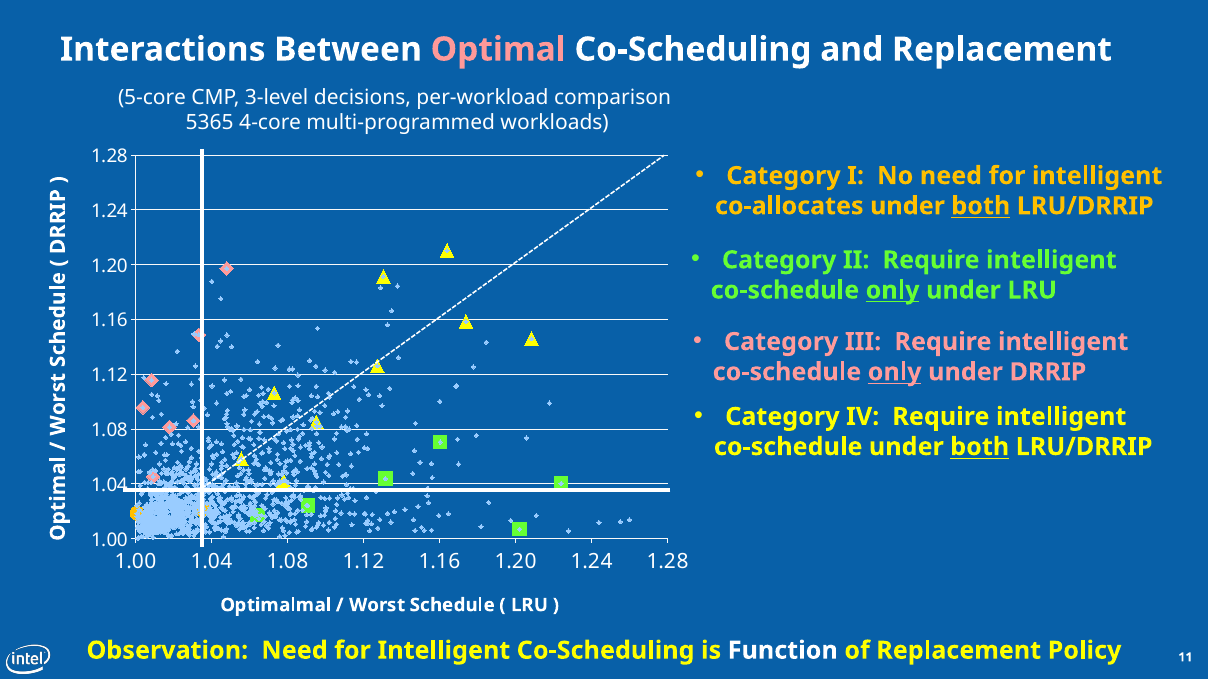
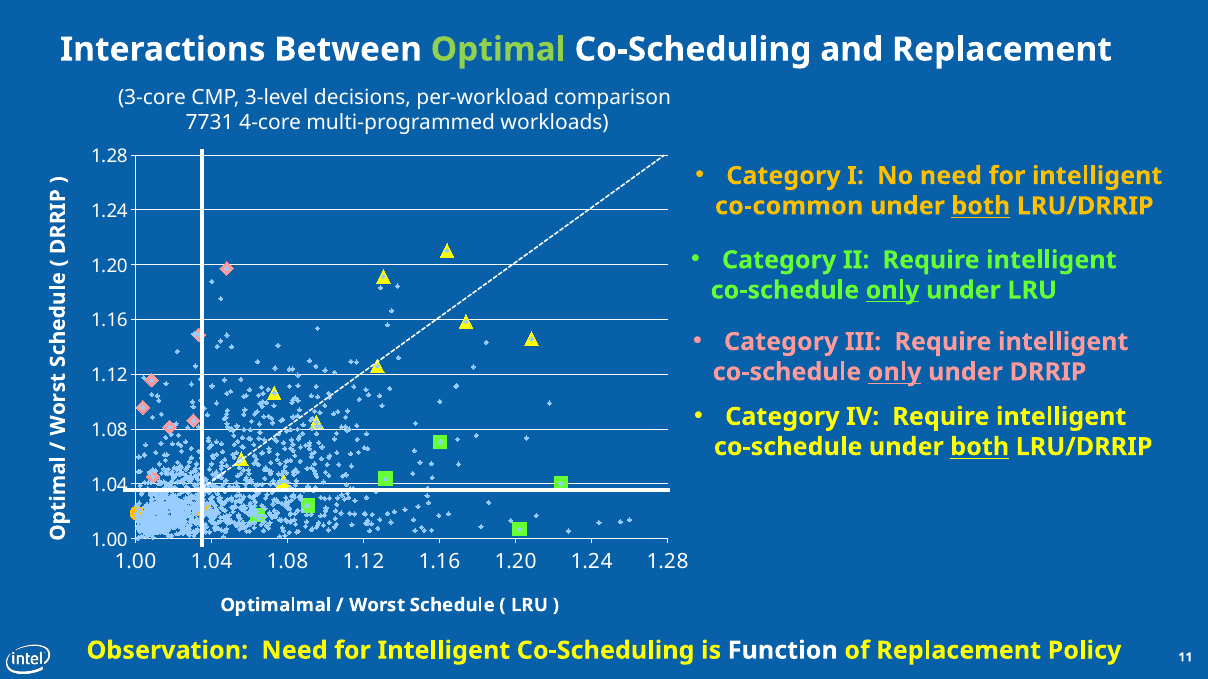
Optimal colour: pink -> light green (498, 49)
5-core: 5-core -> 3-core (152, 98)
5365: 5365 -> 7731 (210, 123)
co-allocates: co-allocates -> co-common (789, 206)
